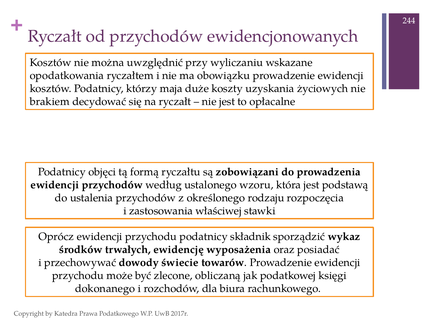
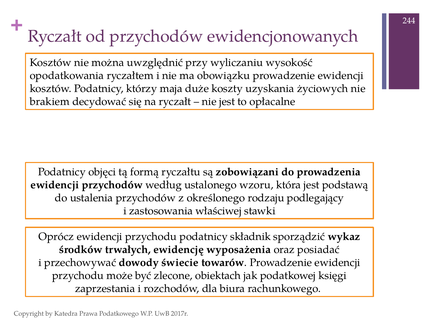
wskazane: wskazane -> wysokość (289, 63)
rozpoczęcia: rozpoczęcia -> podlegający (315, 198)
obliczaną: obliczaną -> obiektach (218, 275)
dokonanego: dokonanego -> zaprzestania (105, 288)
